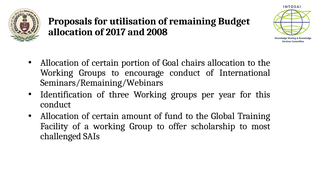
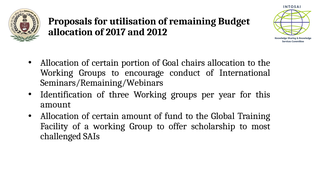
2008: 2008 -> 2012 (157, 32)
conduct: conduct -> amount (56, 105)
